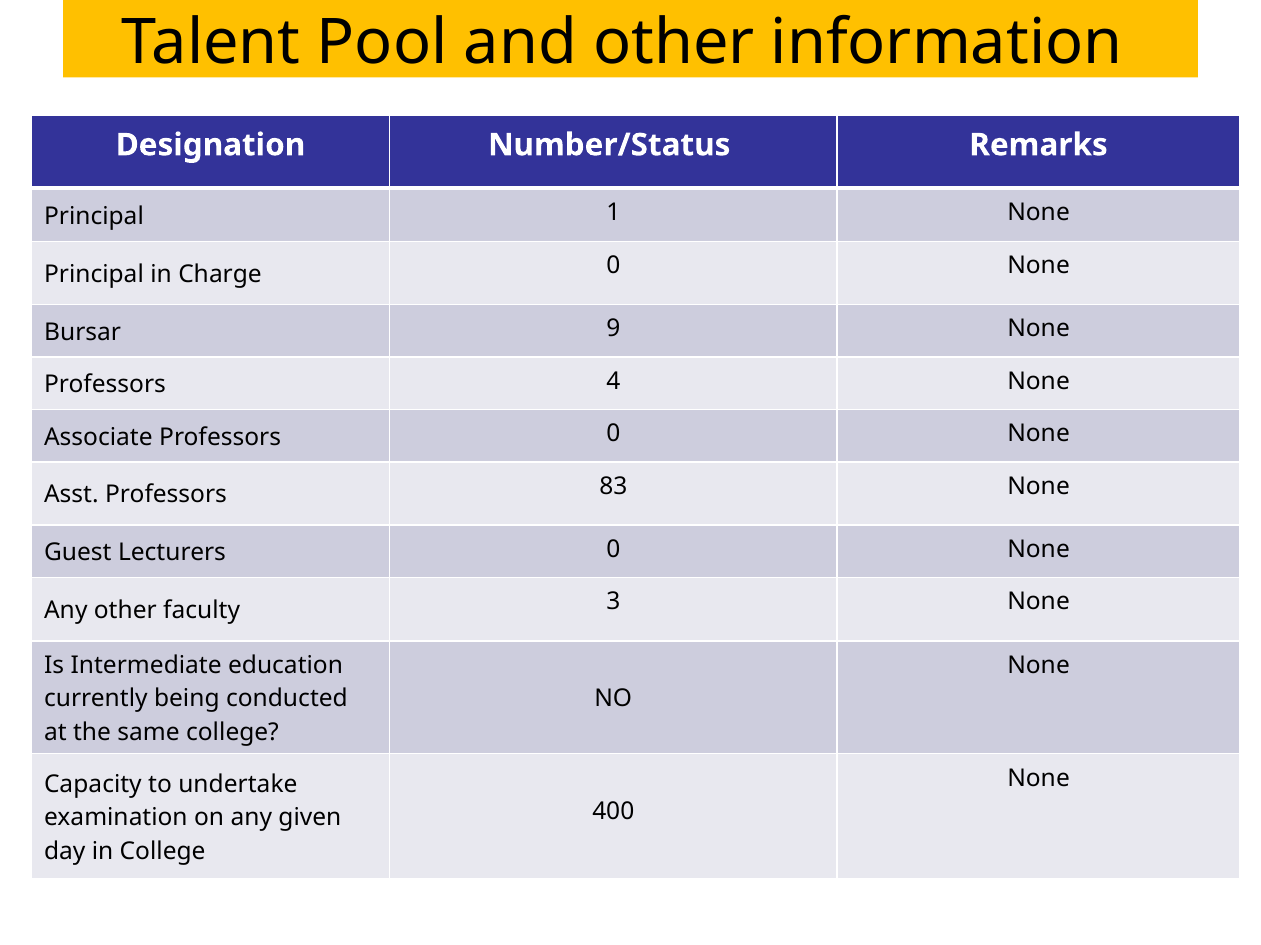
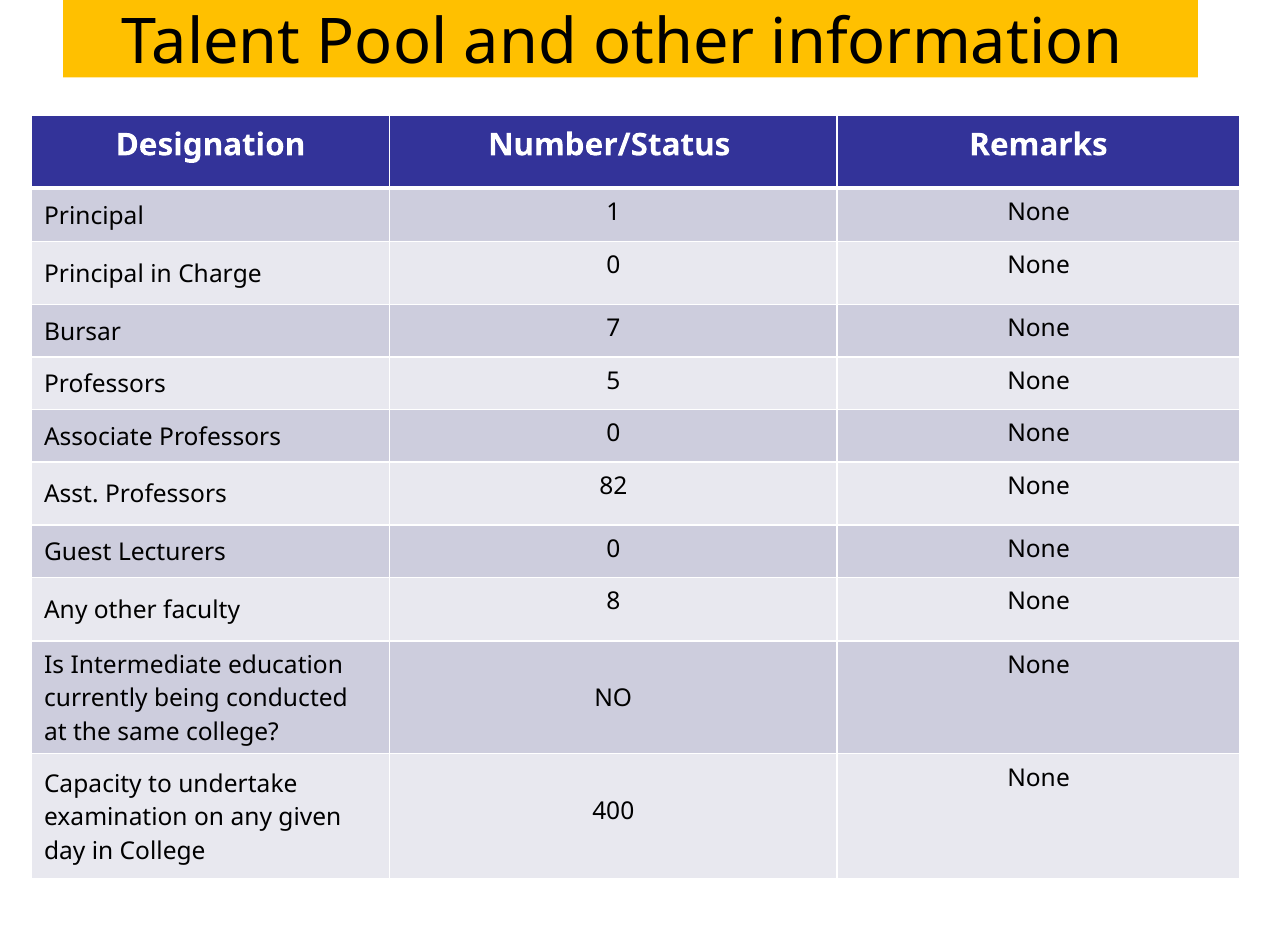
9: 9 -> 7 (613, 329)
4: 4 -> 5 (613, 382)
83: 83 -> 82 (613, 487)
3: 3 -> 8 (613, 602)
